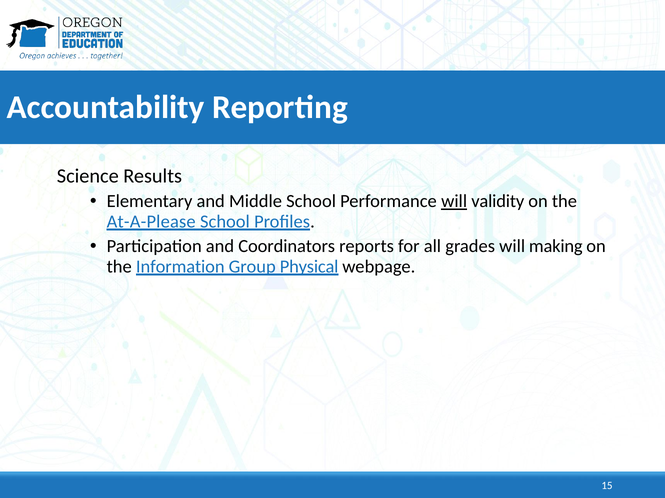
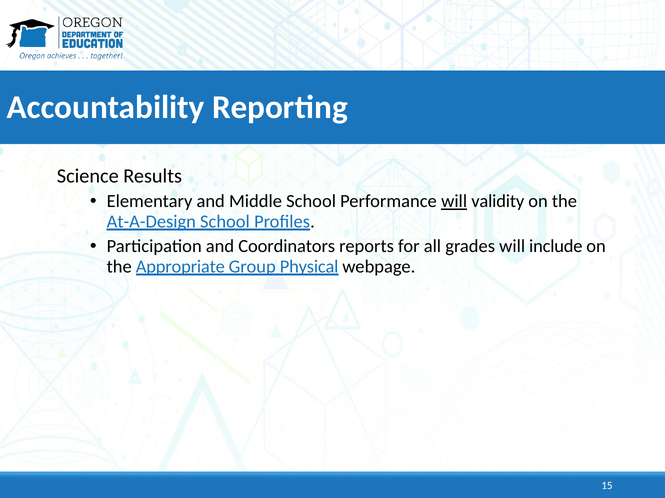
At-A-Please: At-A-Please -> At-A-Design (151, 222)
making: making -> include (556, 247)
Information: Information -> Appropriate (180, 267)
